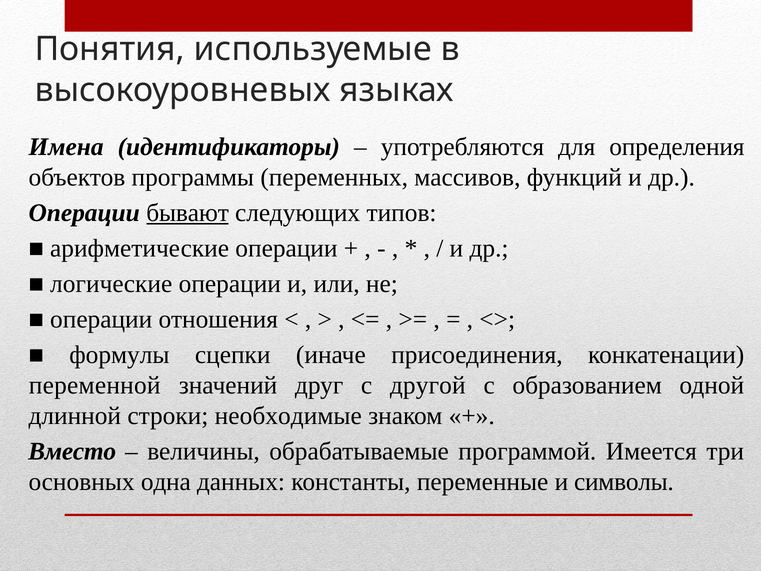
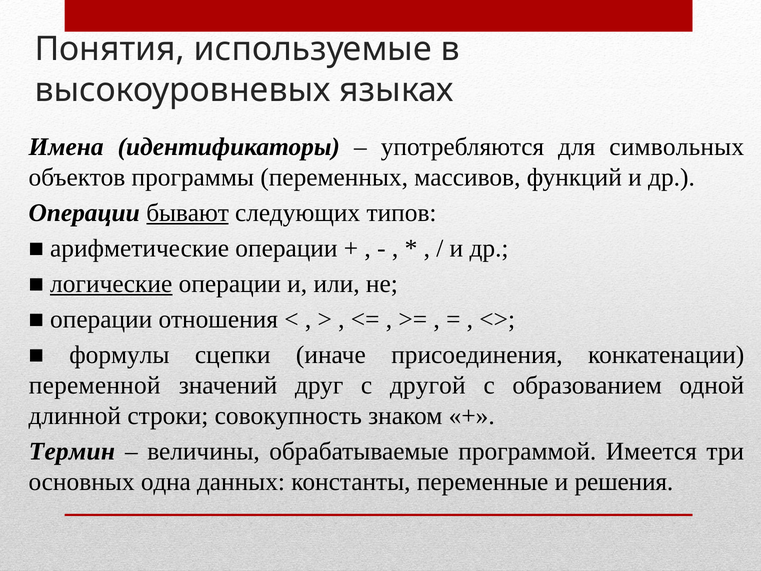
определения: определения -> символьных (677, 147)
логические underline: none -> present (111, 284)
необходимые: необходимые -> совокупность (288, 416)
Вместо: Вместо -> Термин (72, 451)
символы: символы -> решения (624, 481)
